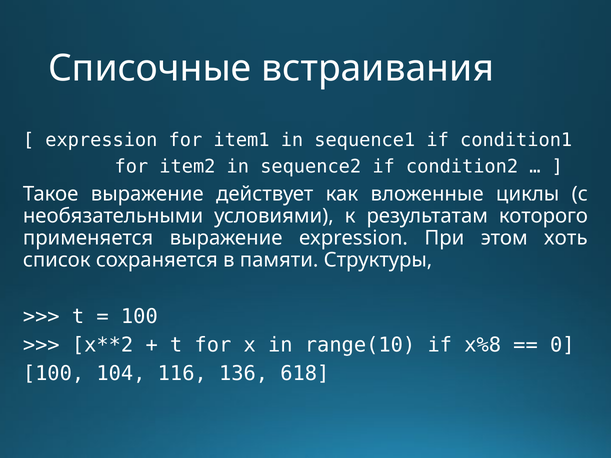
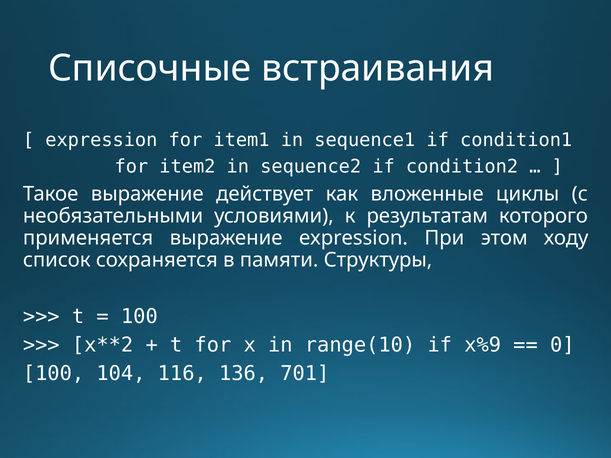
хоть: хоть -> ходу (566, 238)
x%8: x%8 -> x%9 (483, 345)
618: 618 -> 701 (305, 374)
